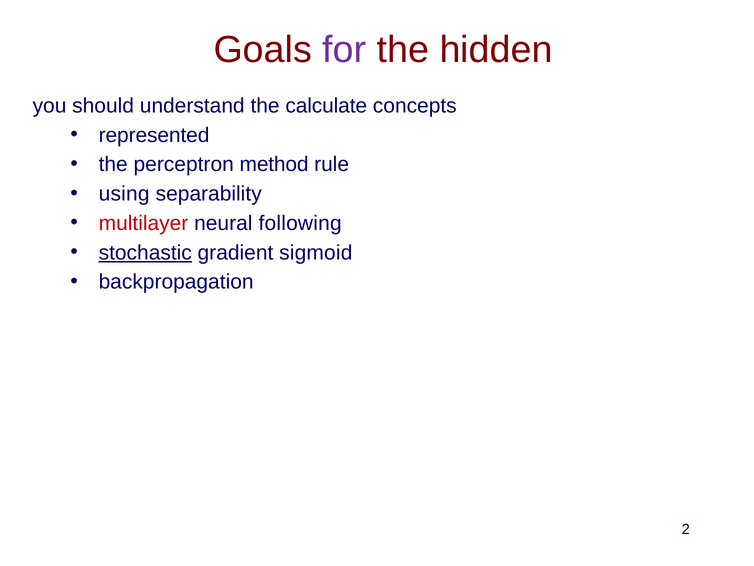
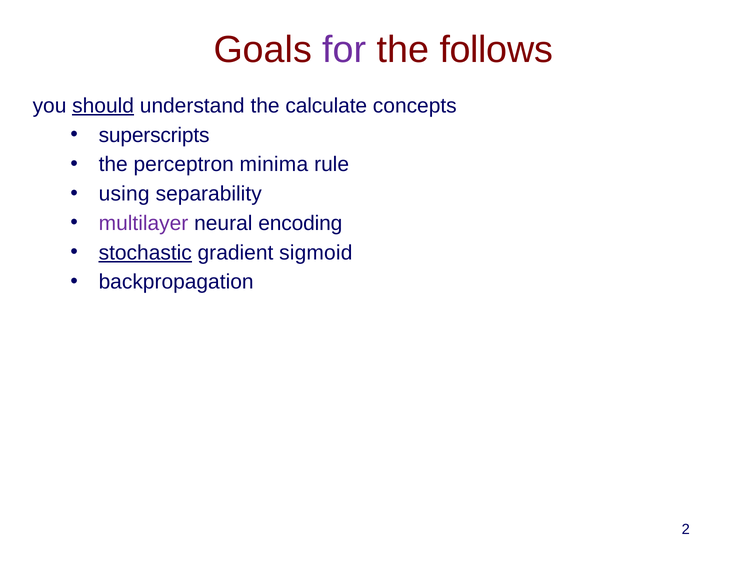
hidden: hidden -> follows (496, 50)
should underline: none -> present (103, 106)
represented: represented -> superscripts (154, 135)
method: method -> minima (274, 164)
multilayer colour: red -> purple (144, 223)
following: following -> encoding (300, 223)
